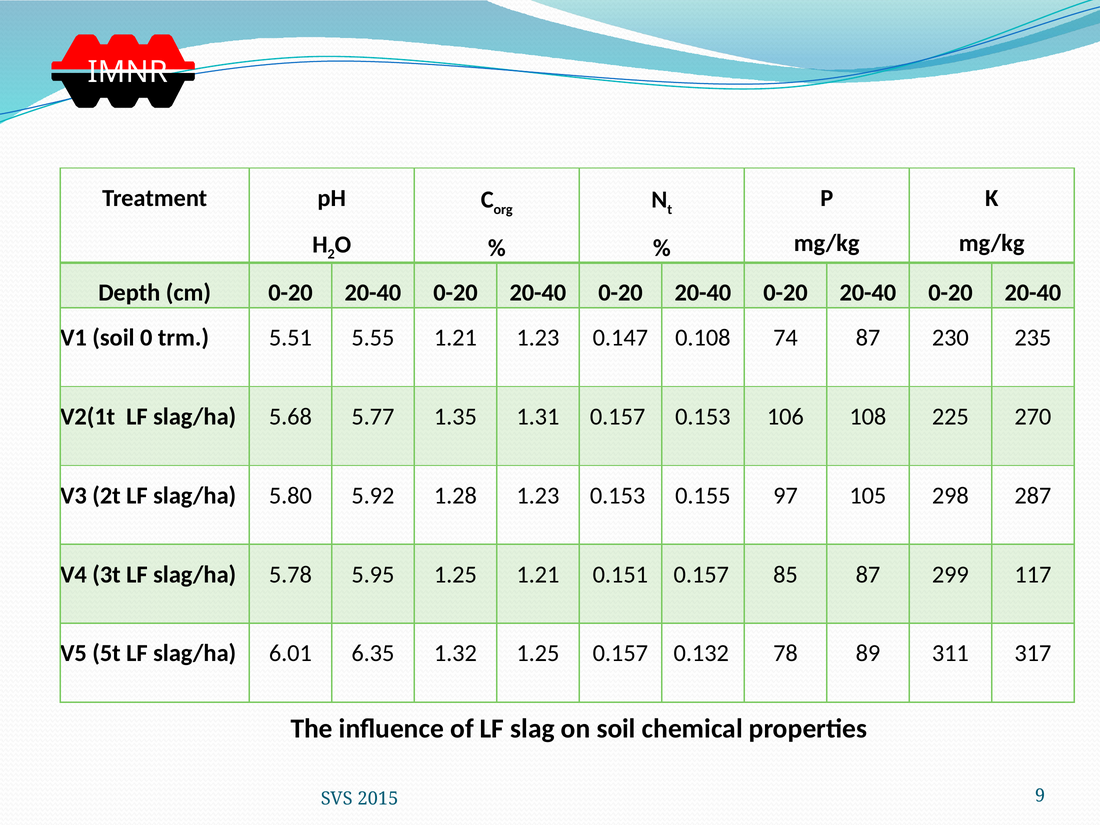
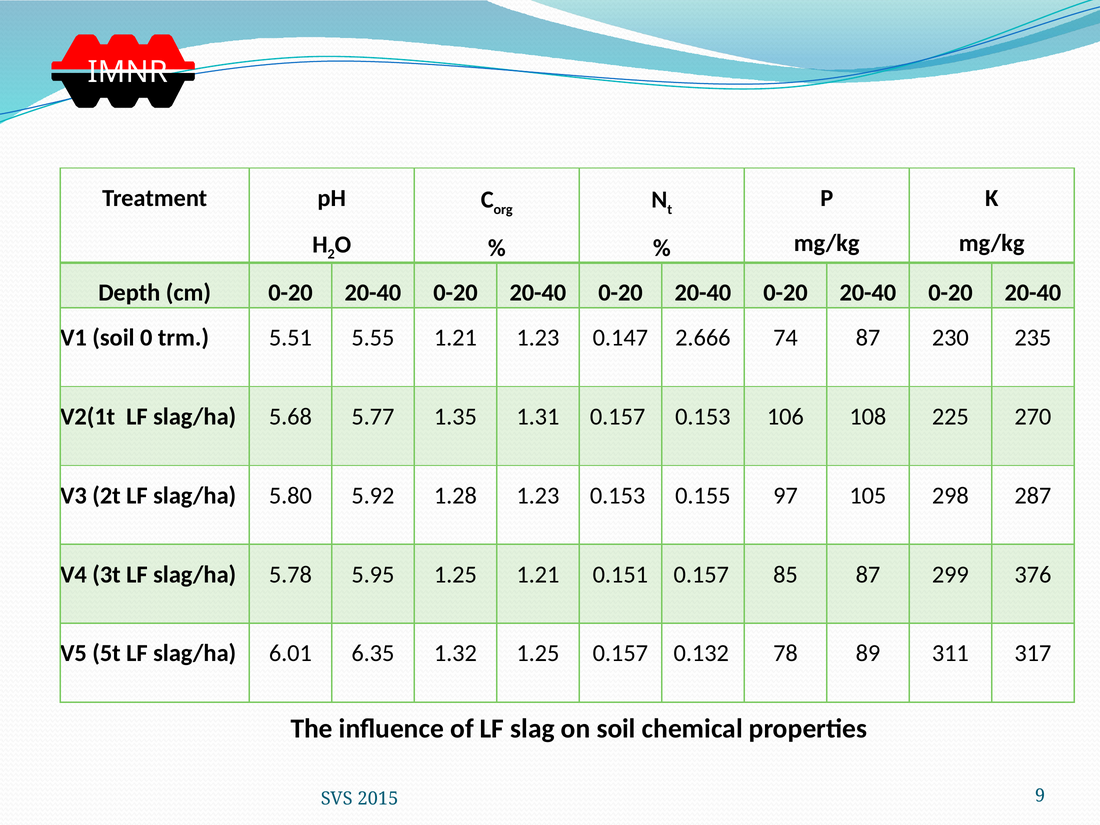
0.108: 0.108 -> 2.666 (703, 338)
117: 117 -> 376 (1033, 575)
